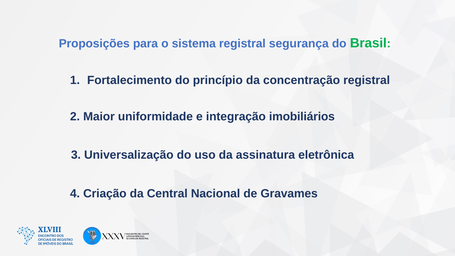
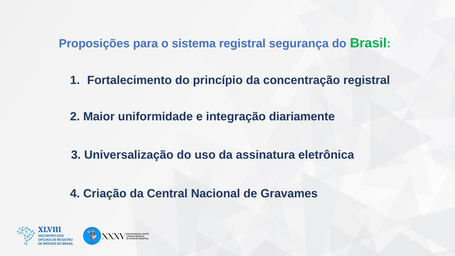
imobiliários: imobiliários -> diariamente (302, 116)
